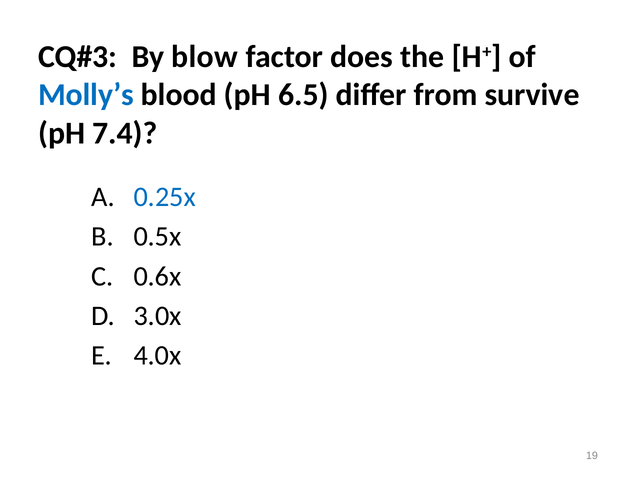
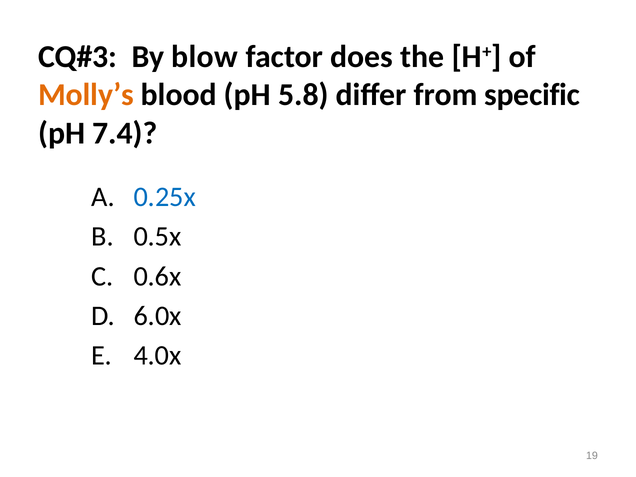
Molly’s colour: blue -> orange (86, 95)
6.5: 6.5 -> 5.8 (303, 95)
survive: survive -> specific (532, 95)
3.0x: 3.0x -> 6.0x (158, 316)
